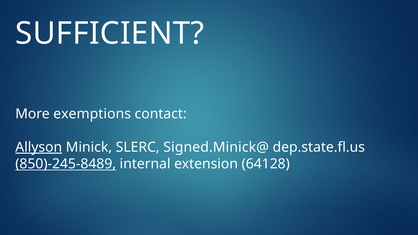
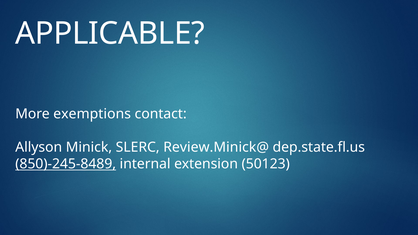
SUFFICIENT: SUFFICIENT -> APPLICABLE (110, 34)
Allyson underline: present -> none (39, 147)
Signed.Minick@: Signed.Minick@ -> Review.Minick@ (216, 147)
64128: 64128 -> 50123 (266, 164)
